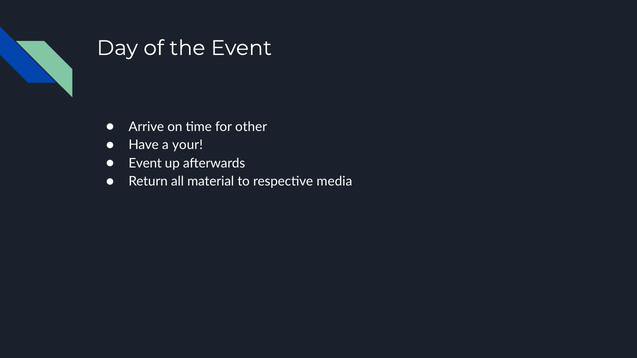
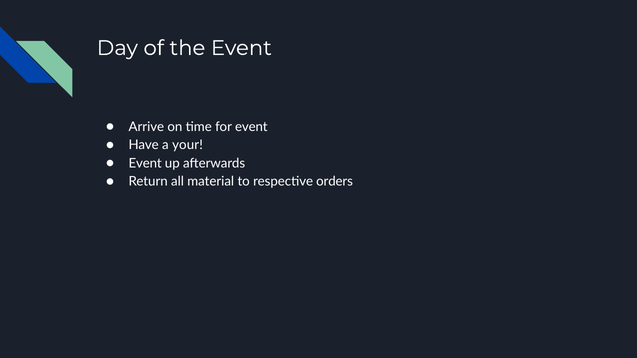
for other: other -> event (251, 127)
media: media -> orders (335, 182)
